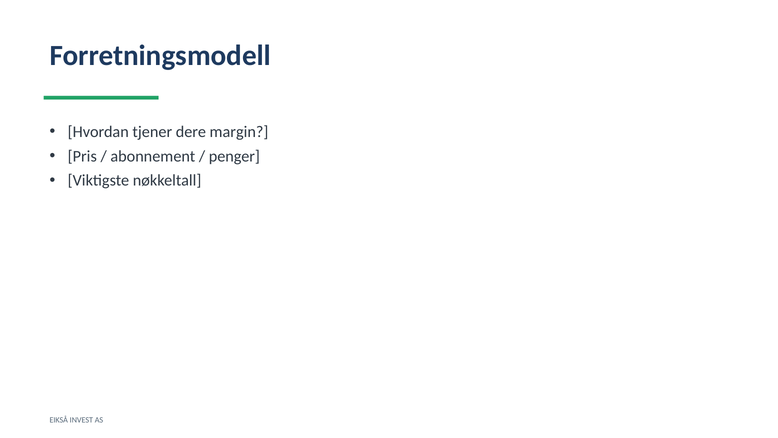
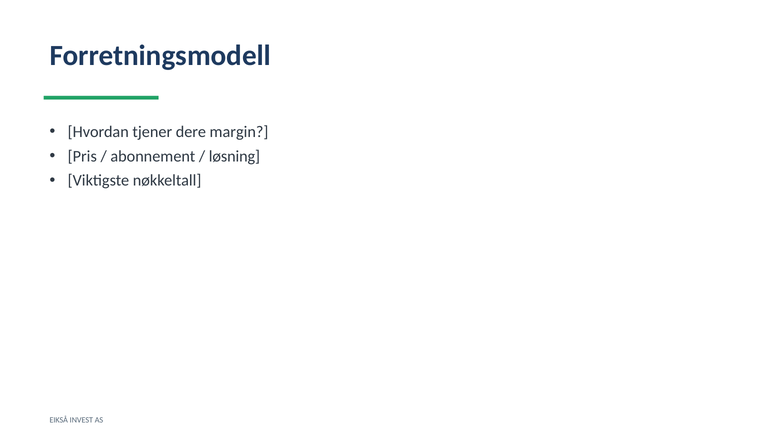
penger: penger -> løsning (234, 156)
